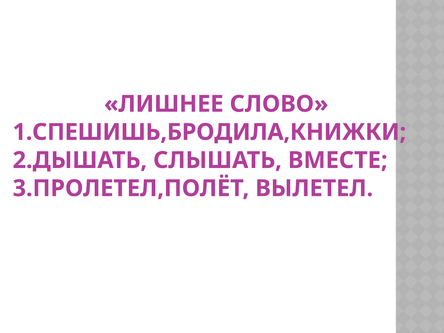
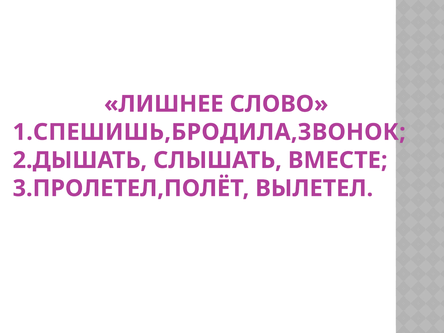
1.СПЕШИШЬ,БРОДИЛА,КНИЖКИ: 1.СПЕШИШЬ,БРОДИЛА,КНИЖКИ -> 1.СПЕШИШЬ,БРОДИЛА,ЗВОНОК (209, 132)
